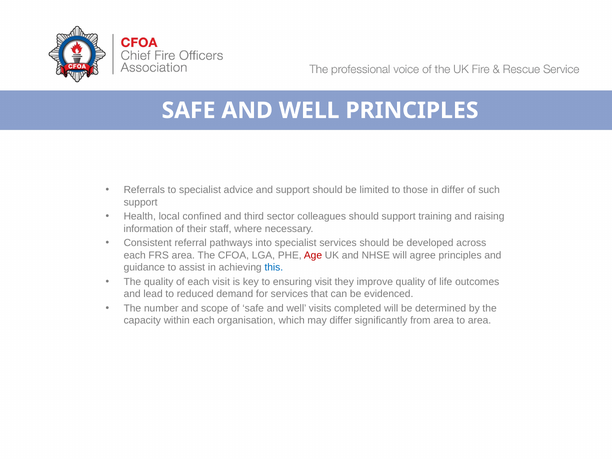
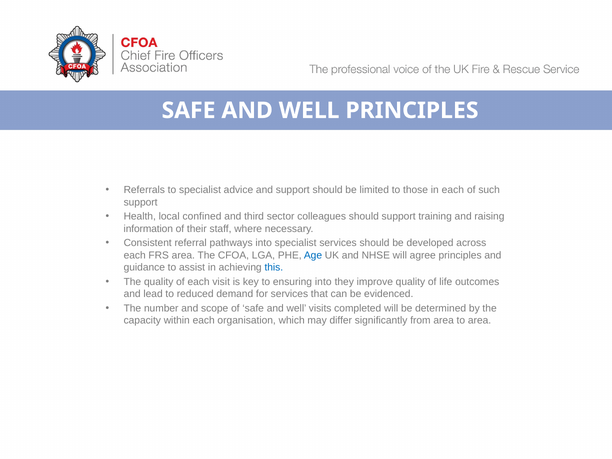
in differ: differ -> each (453, 190)
Age colour: red -> blue (313, 255)
ensuring visit: visit -> into (323, 282)
